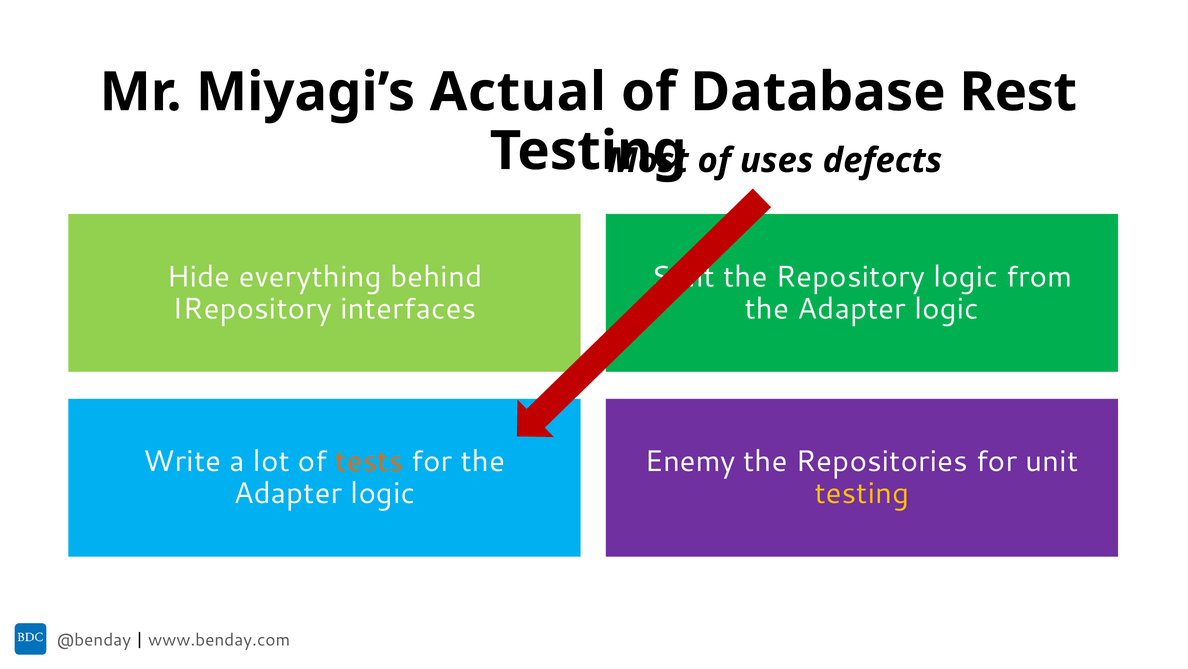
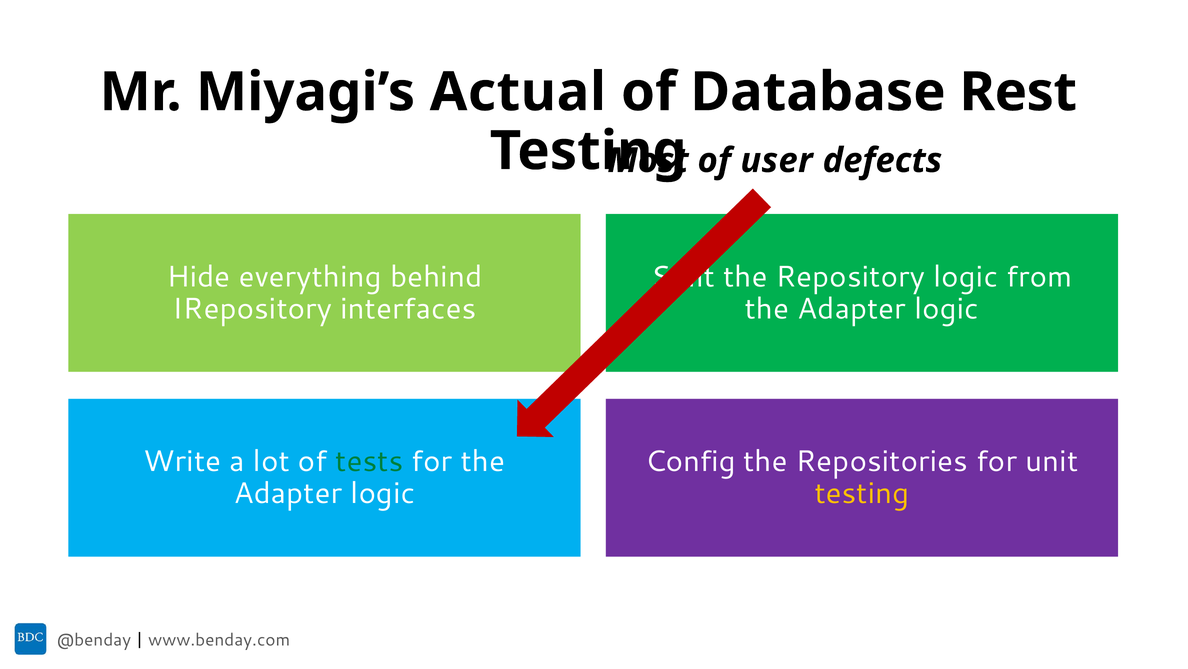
uses: uses -> user (777, 160)
tests colour: orange -> green (369, 461)
Enemy: Enemy -> Config (690, 461)
